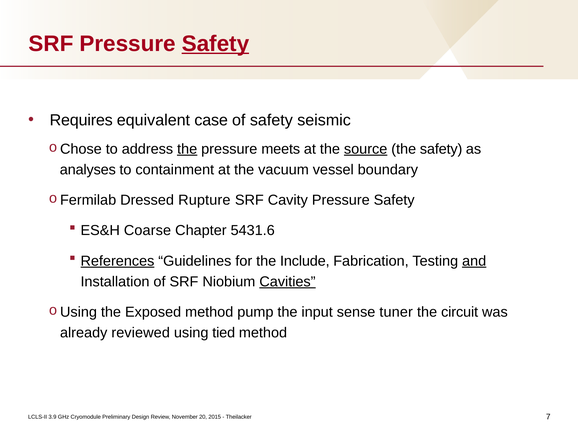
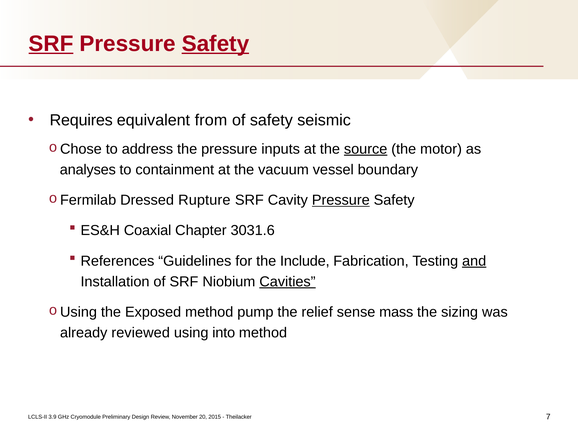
SRF underline: none -> present (51, 44)
case: case -> from (211, 120)
the underline: present -> none (187, 149)
meets: meets -> inputs (281, 149)
the safety: safety -> motor (441, 149)
Pressure underline: none -> present (341, 200)
Coarse: Coarse -> Coaxial (148, 231)
5431.6: 5431.6 -> 3031.6 (253, 231)
References underline: present -> none (117, 261)
input: input -> relief (317, 312)
tuner: tuner -> mass (396, 312)
circuit: circuit -> sizing (460, 312)
tied: tied -> into (224, 333)
